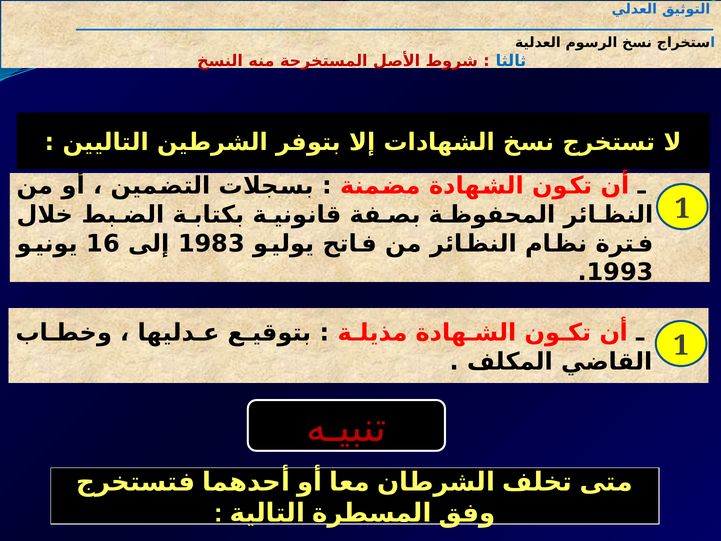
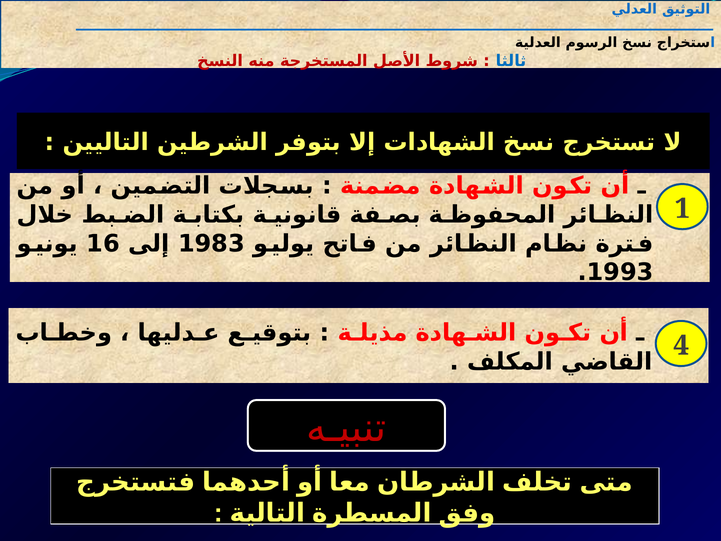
1: 1 -> 4 (681, 345)
